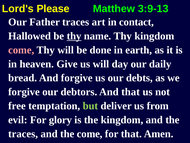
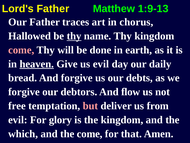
Lord's Please: Please -> Father (53, 9)
3:9-13: 3:9-13 -> 1:9-13 (153, 9)
contact: contact -> chorus (136, 22)
heaven underline: none -> present (37, 64)
us will: will -> evil (101, 64)
And that: that -> flow (131, 92)
but colour: light green -> pink (90, 105)
traces: traces -> which (23, 133)
